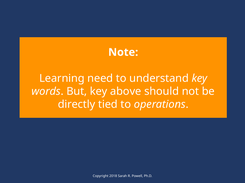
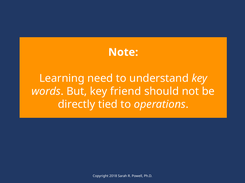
above: above -> friend (126, 92)
